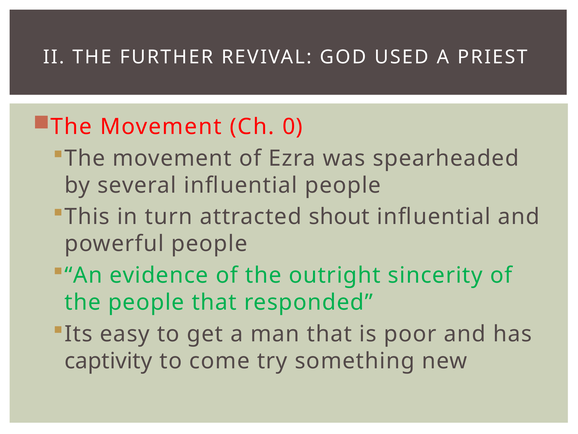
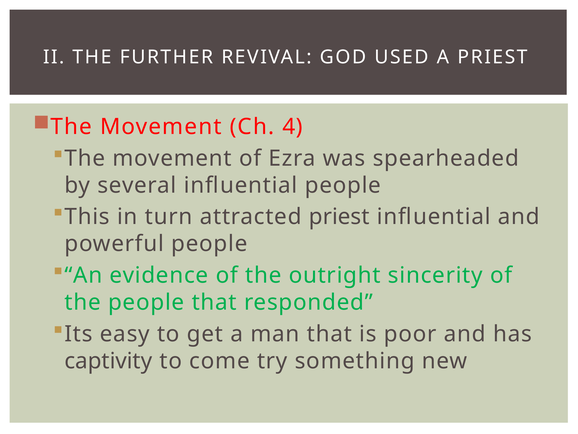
0: 0 -> 4 (293, 127)
attracted shout: shout -> priest (339, 217)
